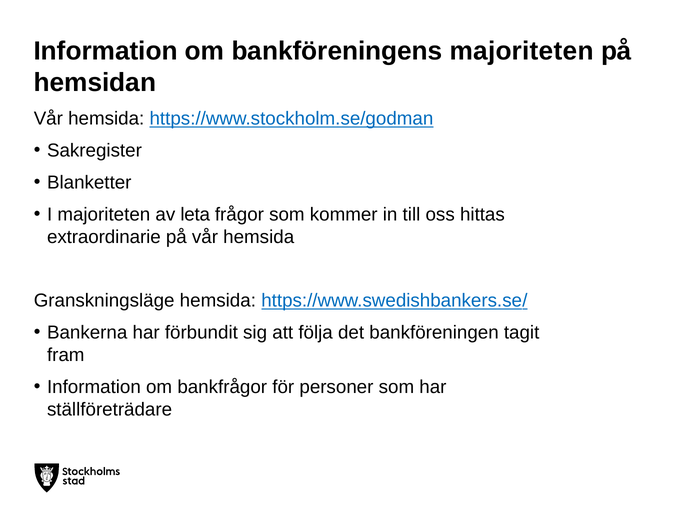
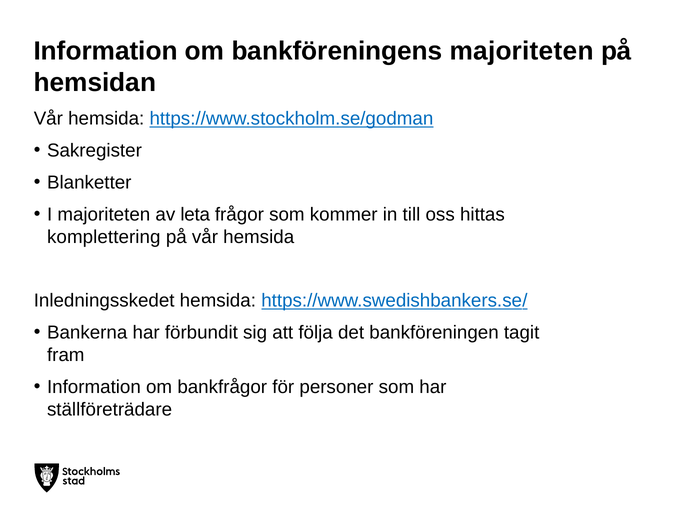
extraordinarie: extraordinarie -> komplettering (104, 237)
Granskningsläge: Granskningsläge -> Inledningsskedet (104, 301)
